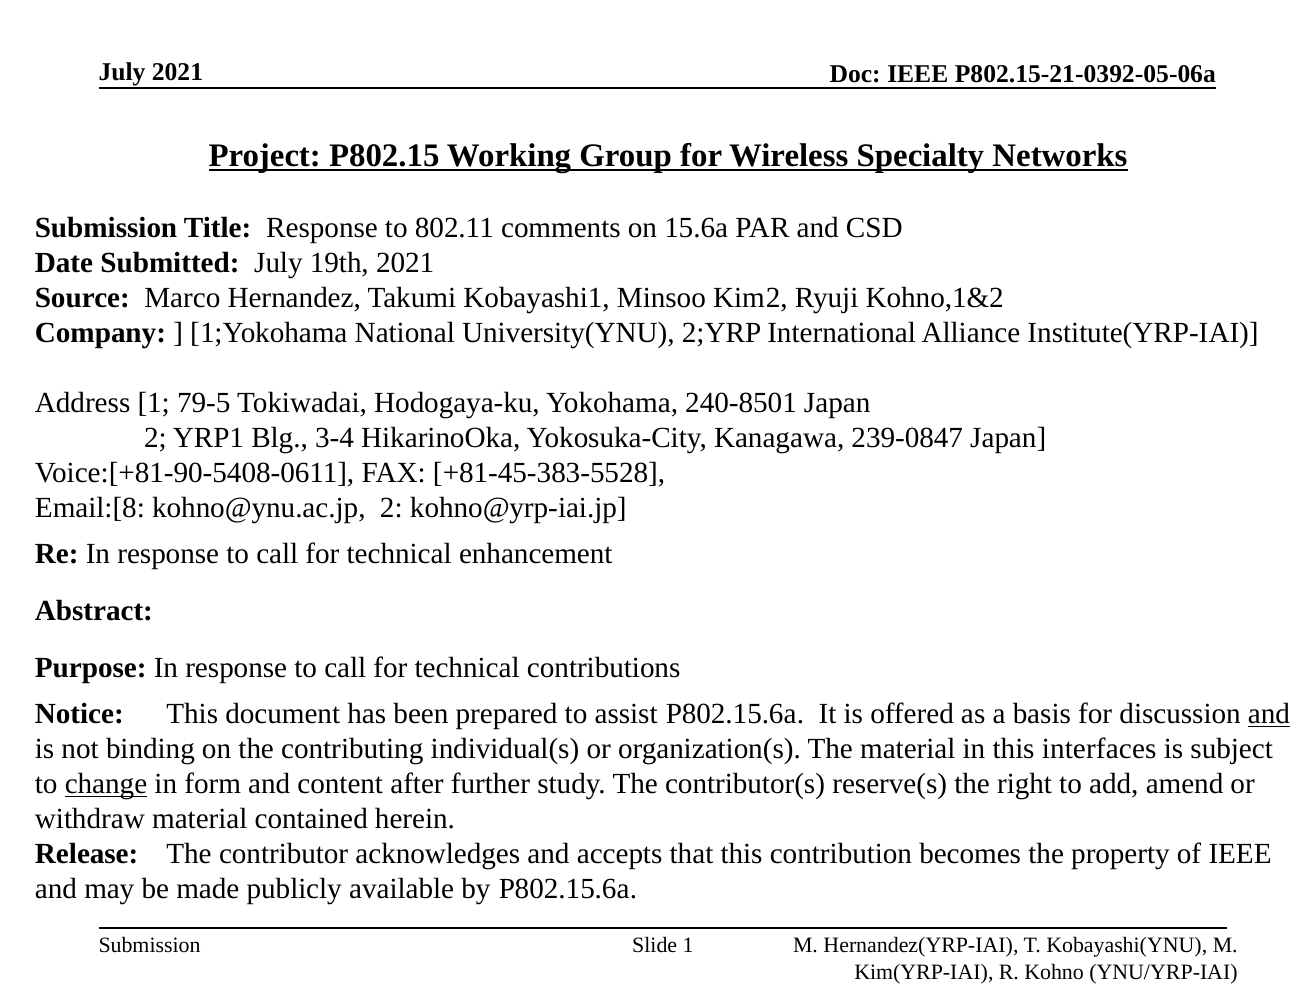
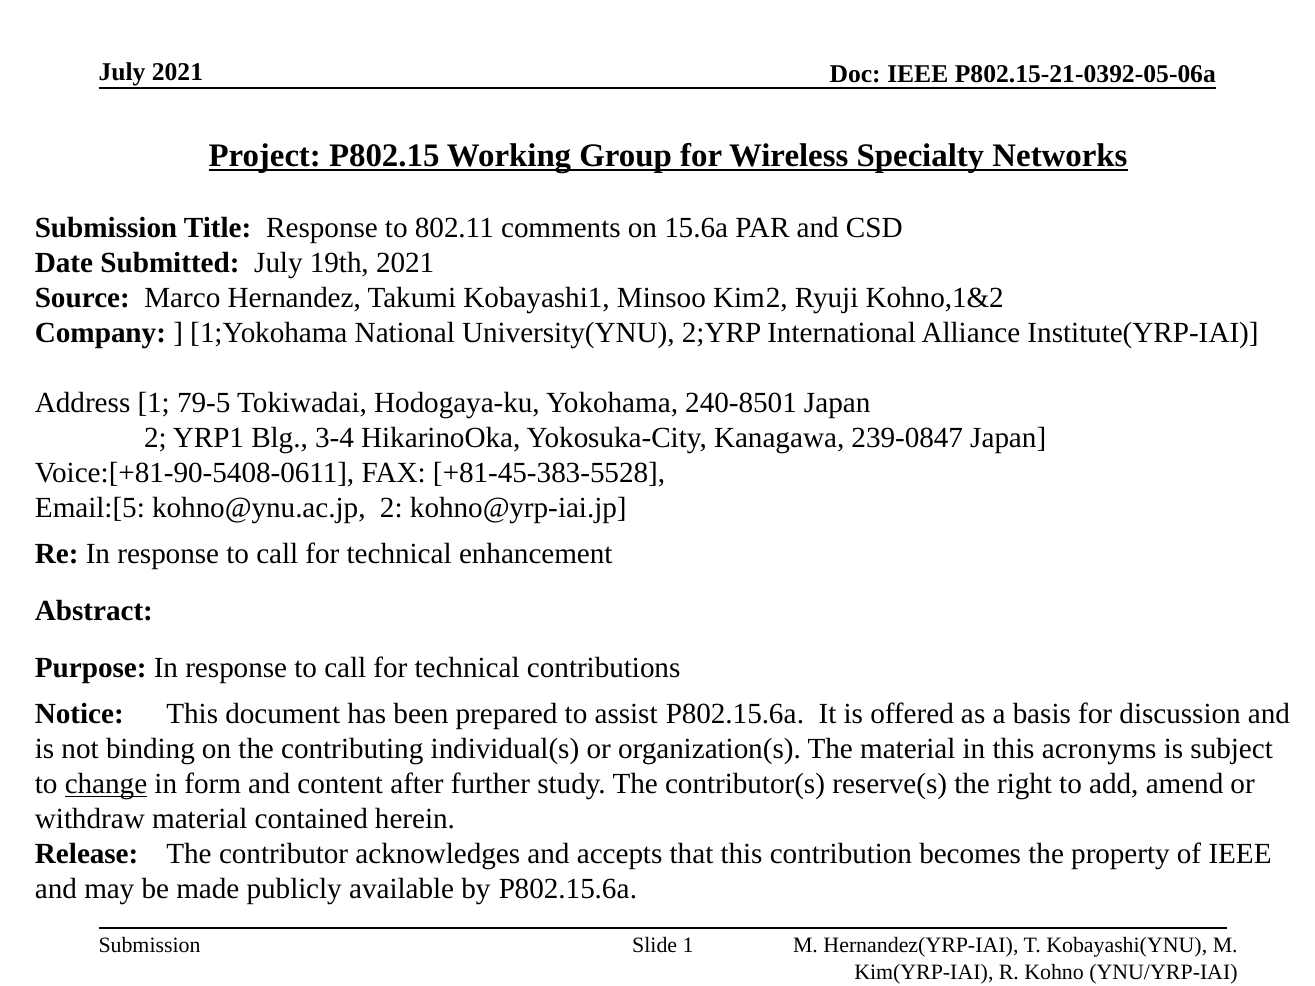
Email:[8: Email:[8 -> Email:[5 (90, 508)
and underline: present -> none (1269, 714)
interfaces: interfaces -> acronyms (1099, 749)
